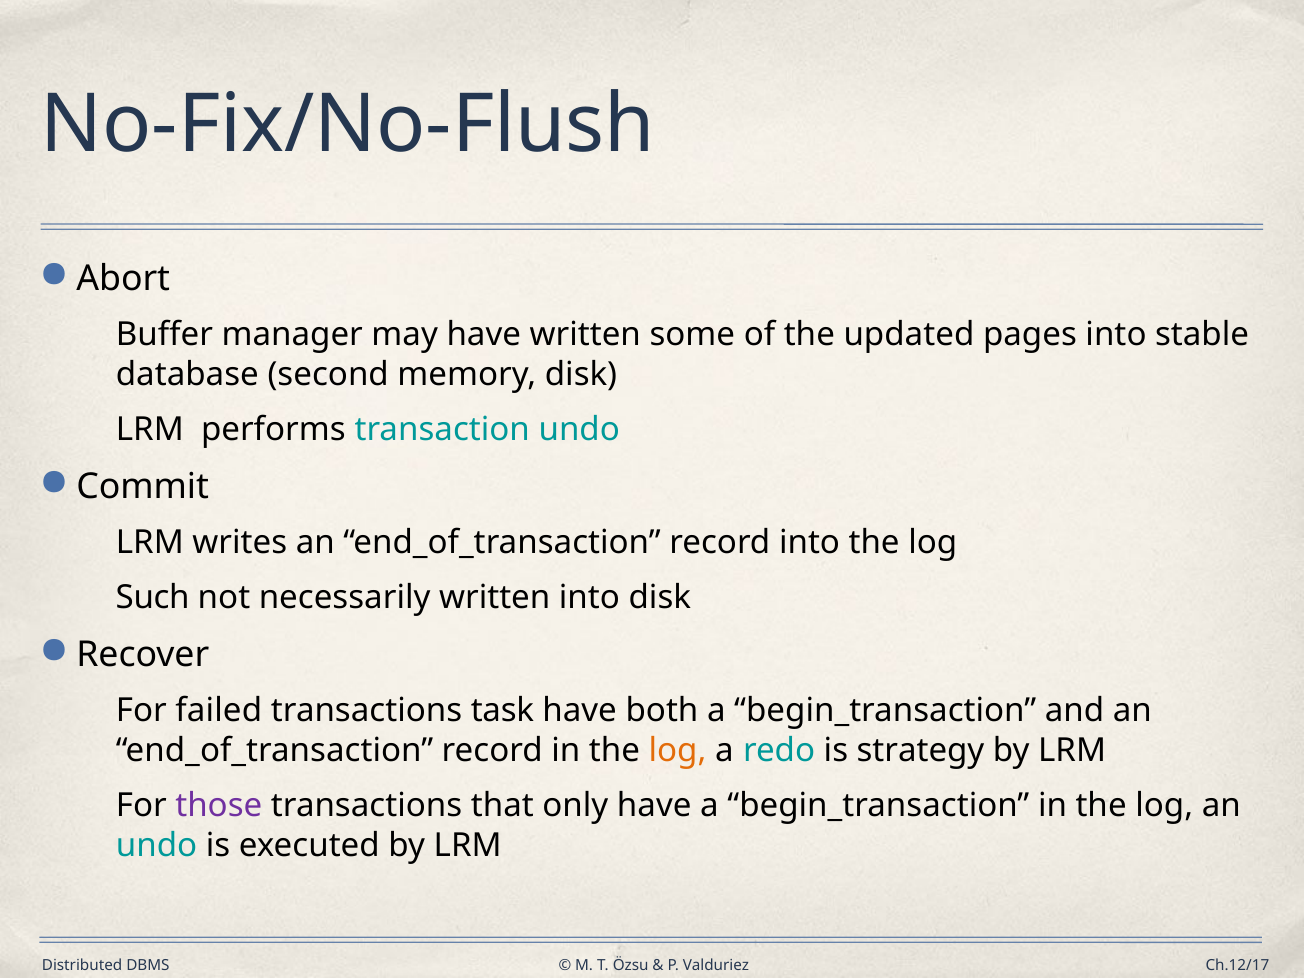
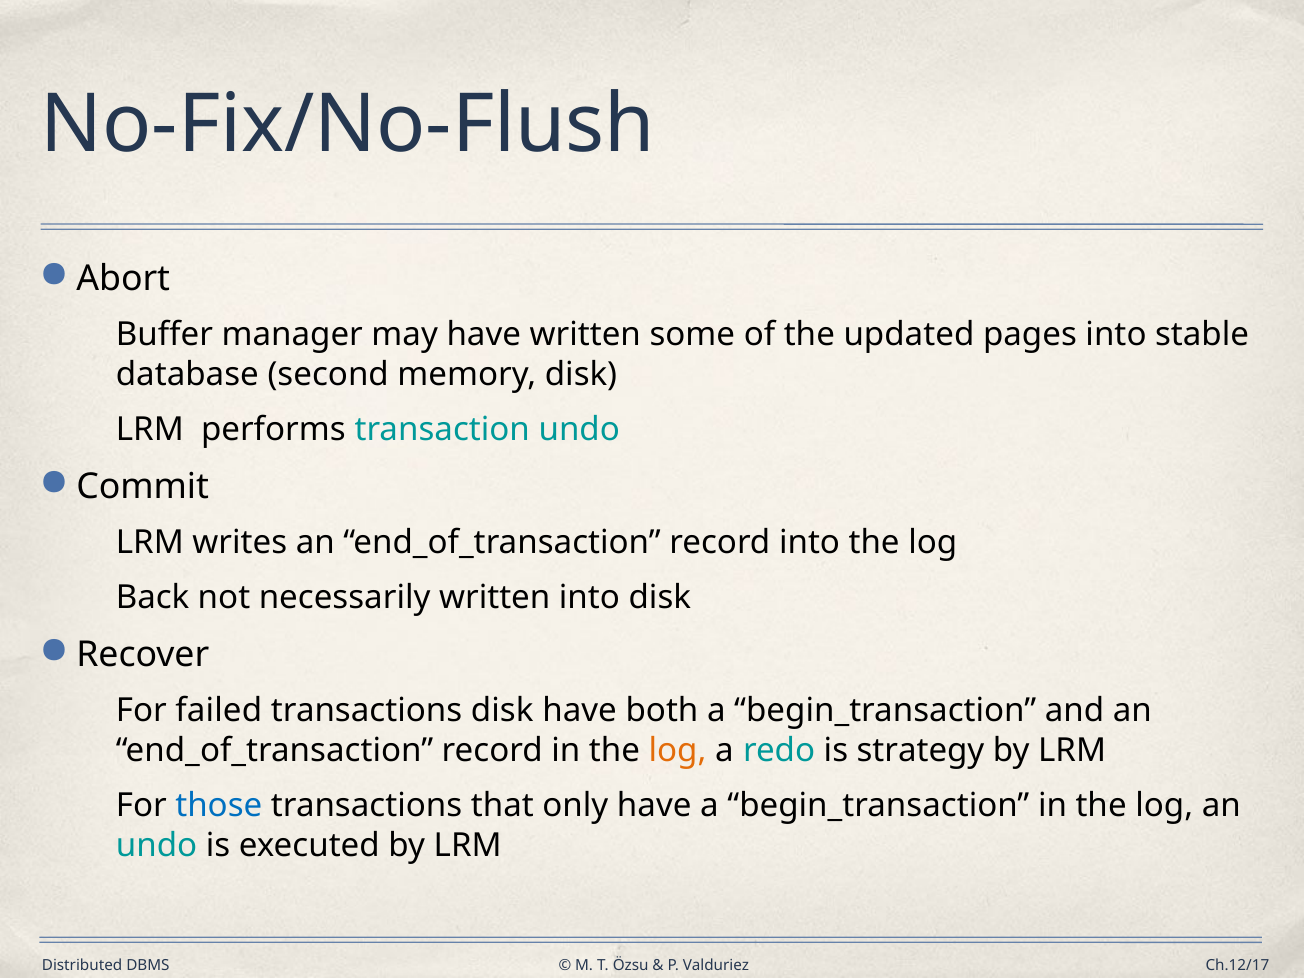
Such: Such -> Back (153, 598)
transactions task: task -> disk (502, 711)
those colour: purple -> blue (219, 805)
